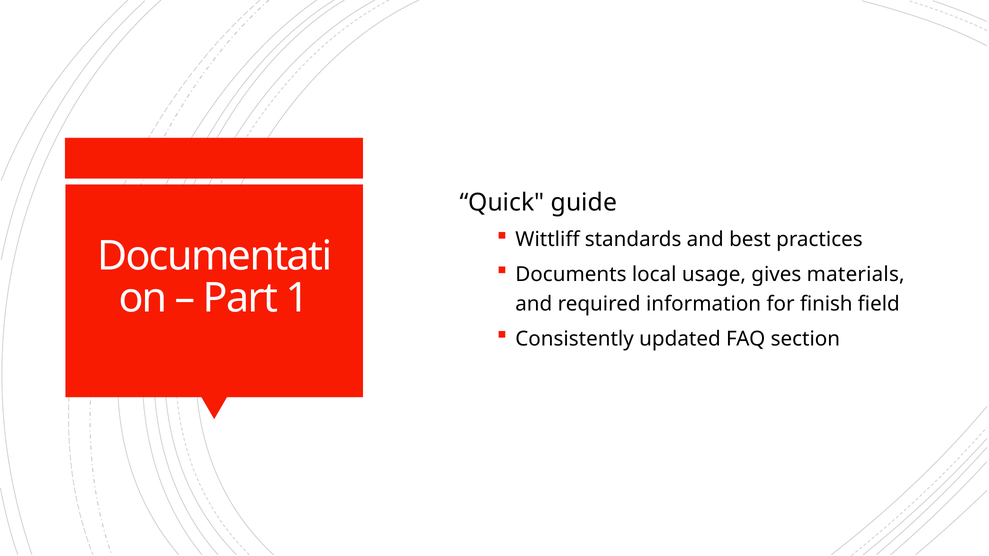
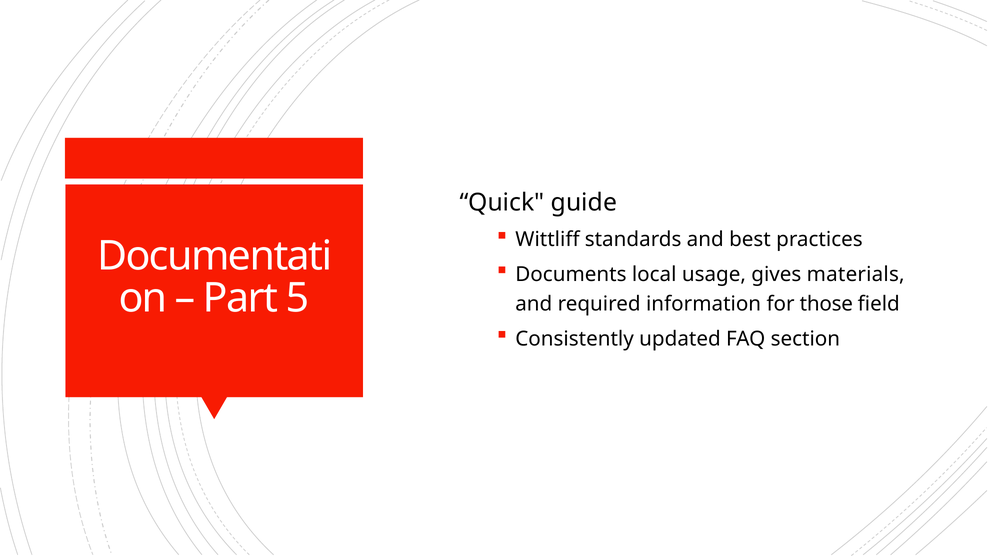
1: 1 -> 5 (298, 298)
finish: finish -> those (826, 304)
